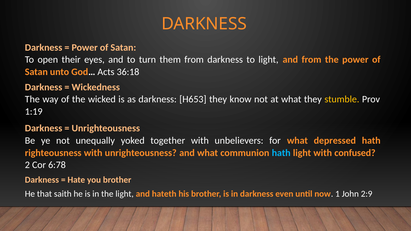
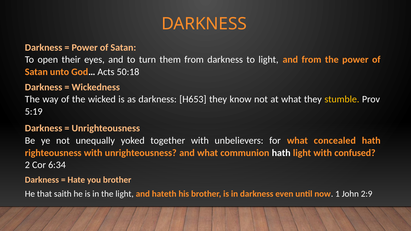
36:18: 36:18 -> 50:18 (128, 72)
1:19: 1:19 -> 5:19 (34, 112)
depressed: depressed -> concealed (335, 141)
hath colour: light blue -> white (281, 153)
6:78: 6:78 -> 6:34 (57, 165)
